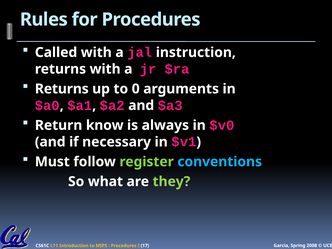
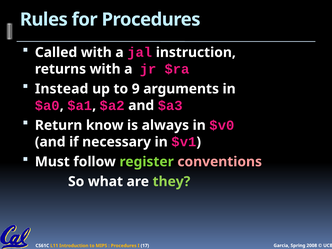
Returns: Returns -> Instead (62, 89)
0: 0 -> 9 (136, 89)
conventions colour: light blue -> pink (220, 162)
